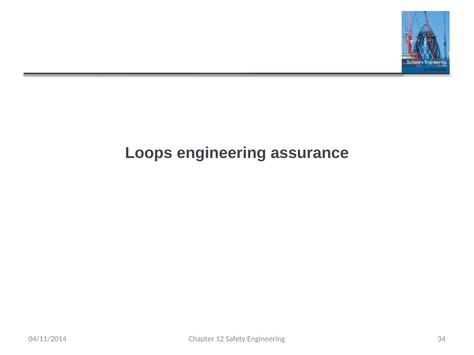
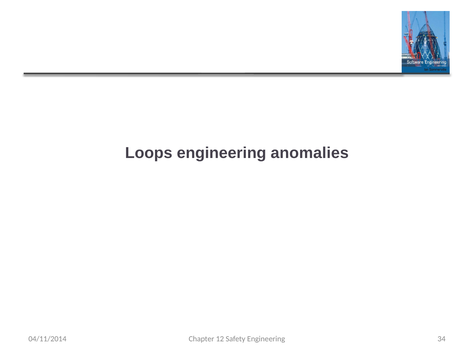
assurance: assurance -> anomalies (310, 153)
